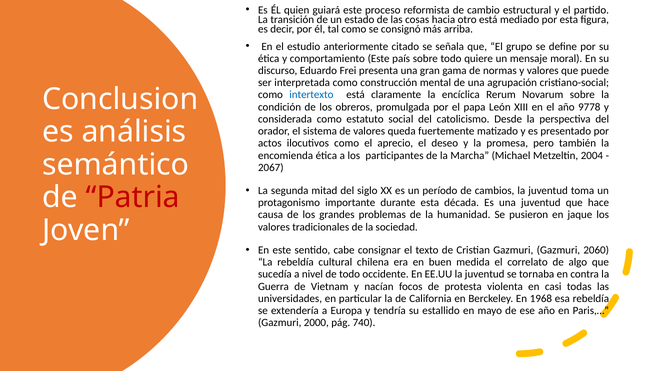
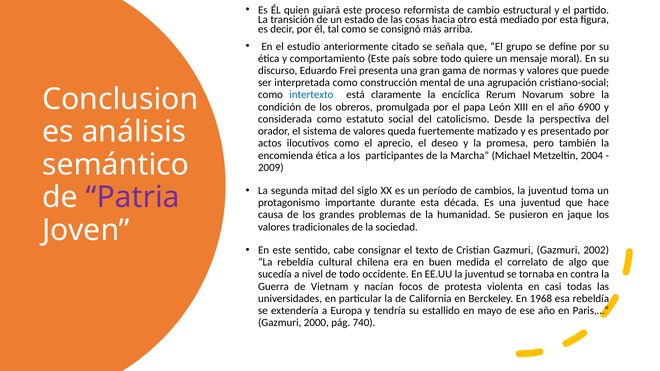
9778: 9778 -> 6900 (589, 107)
2067: 2067 -> 2009 (271, 168)
Patria colour: red -> purple (133, 198)
2060: 2060 -> 2002 (596, 250)
